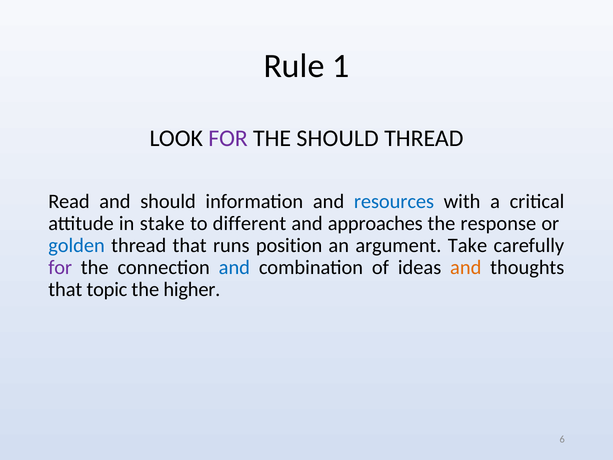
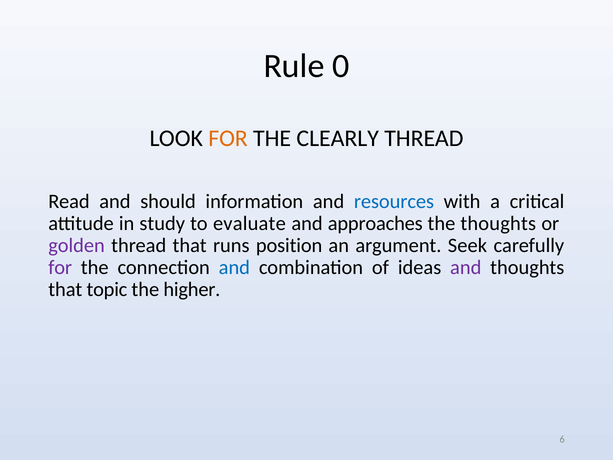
1: 1 -> 0 (341, 66)
FOR colour: purple -> orange (228, 138)
THE SHOULD: SHOULD -> CLEARLY (338, 138)
stake: stake -> study (162, 223)
different: different -> evaluate (249, 223)
the response: response -> thoughts (498, 223)
golden colour: blue -> purple (77, 245)
Take: Take -> Seek (467, 245)
and colour: orange -> purple (466, 267)
